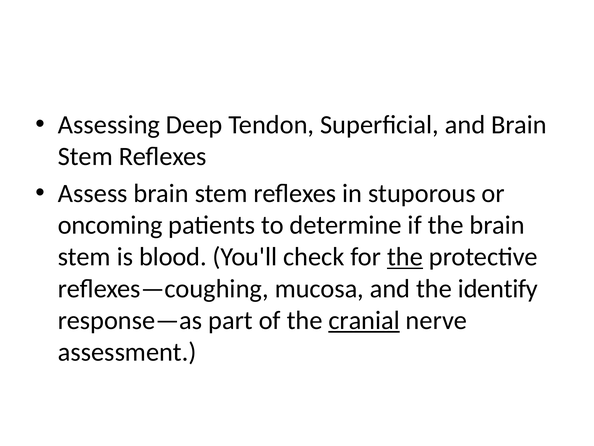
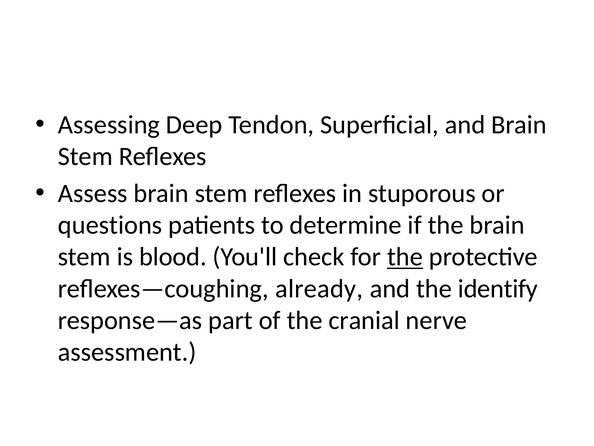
oncoming: oncoming -> questions (110, 225)
mucosa: mucosa -> already (319, 288)
cranial underline: present -> none (364, 320)
